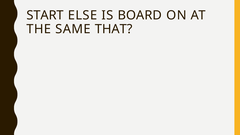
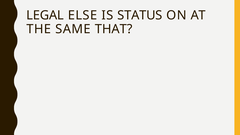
START: START -> LEGAL (45, 15)
BOARD: BOARD -> STATUS (140, 15)
